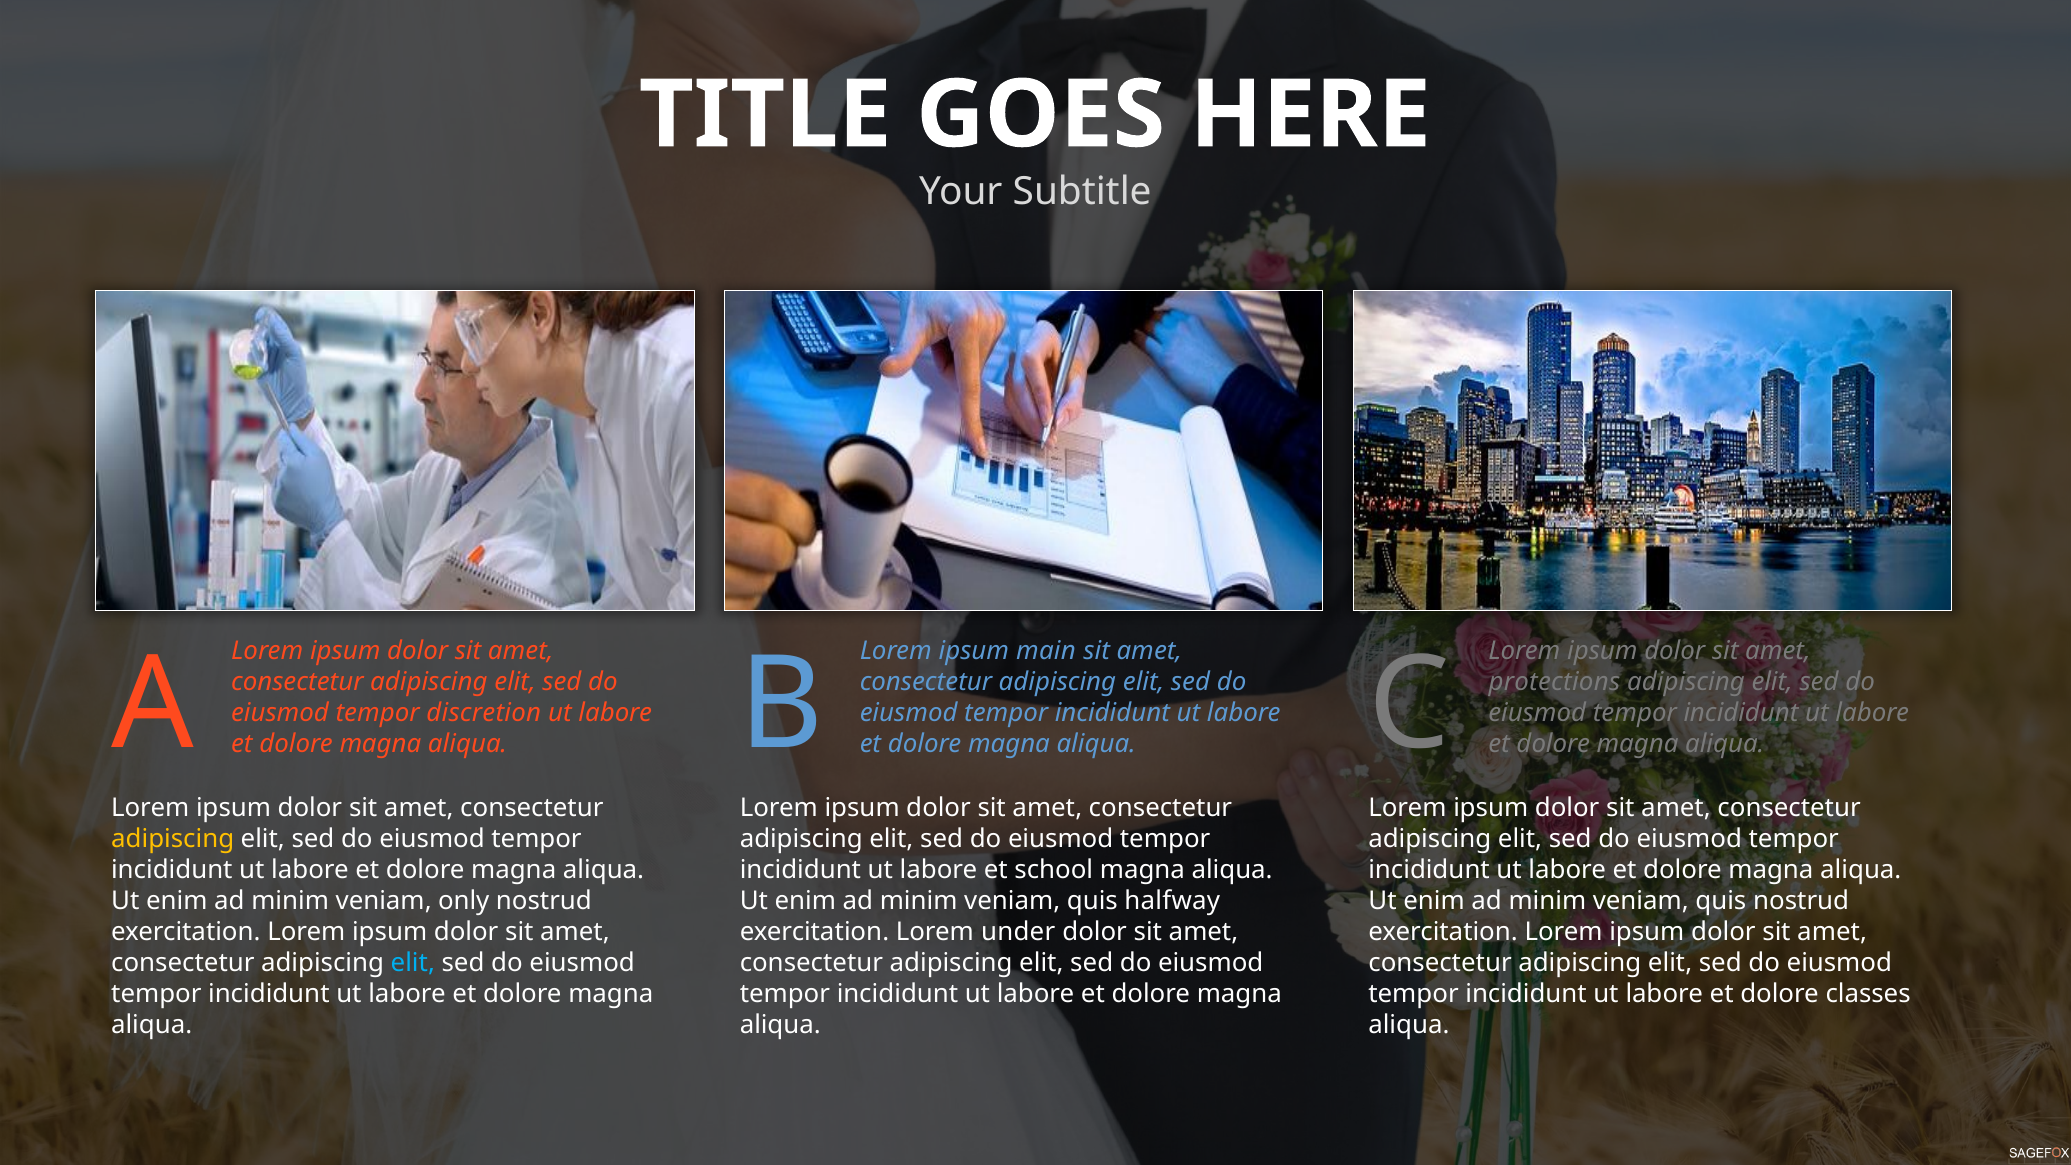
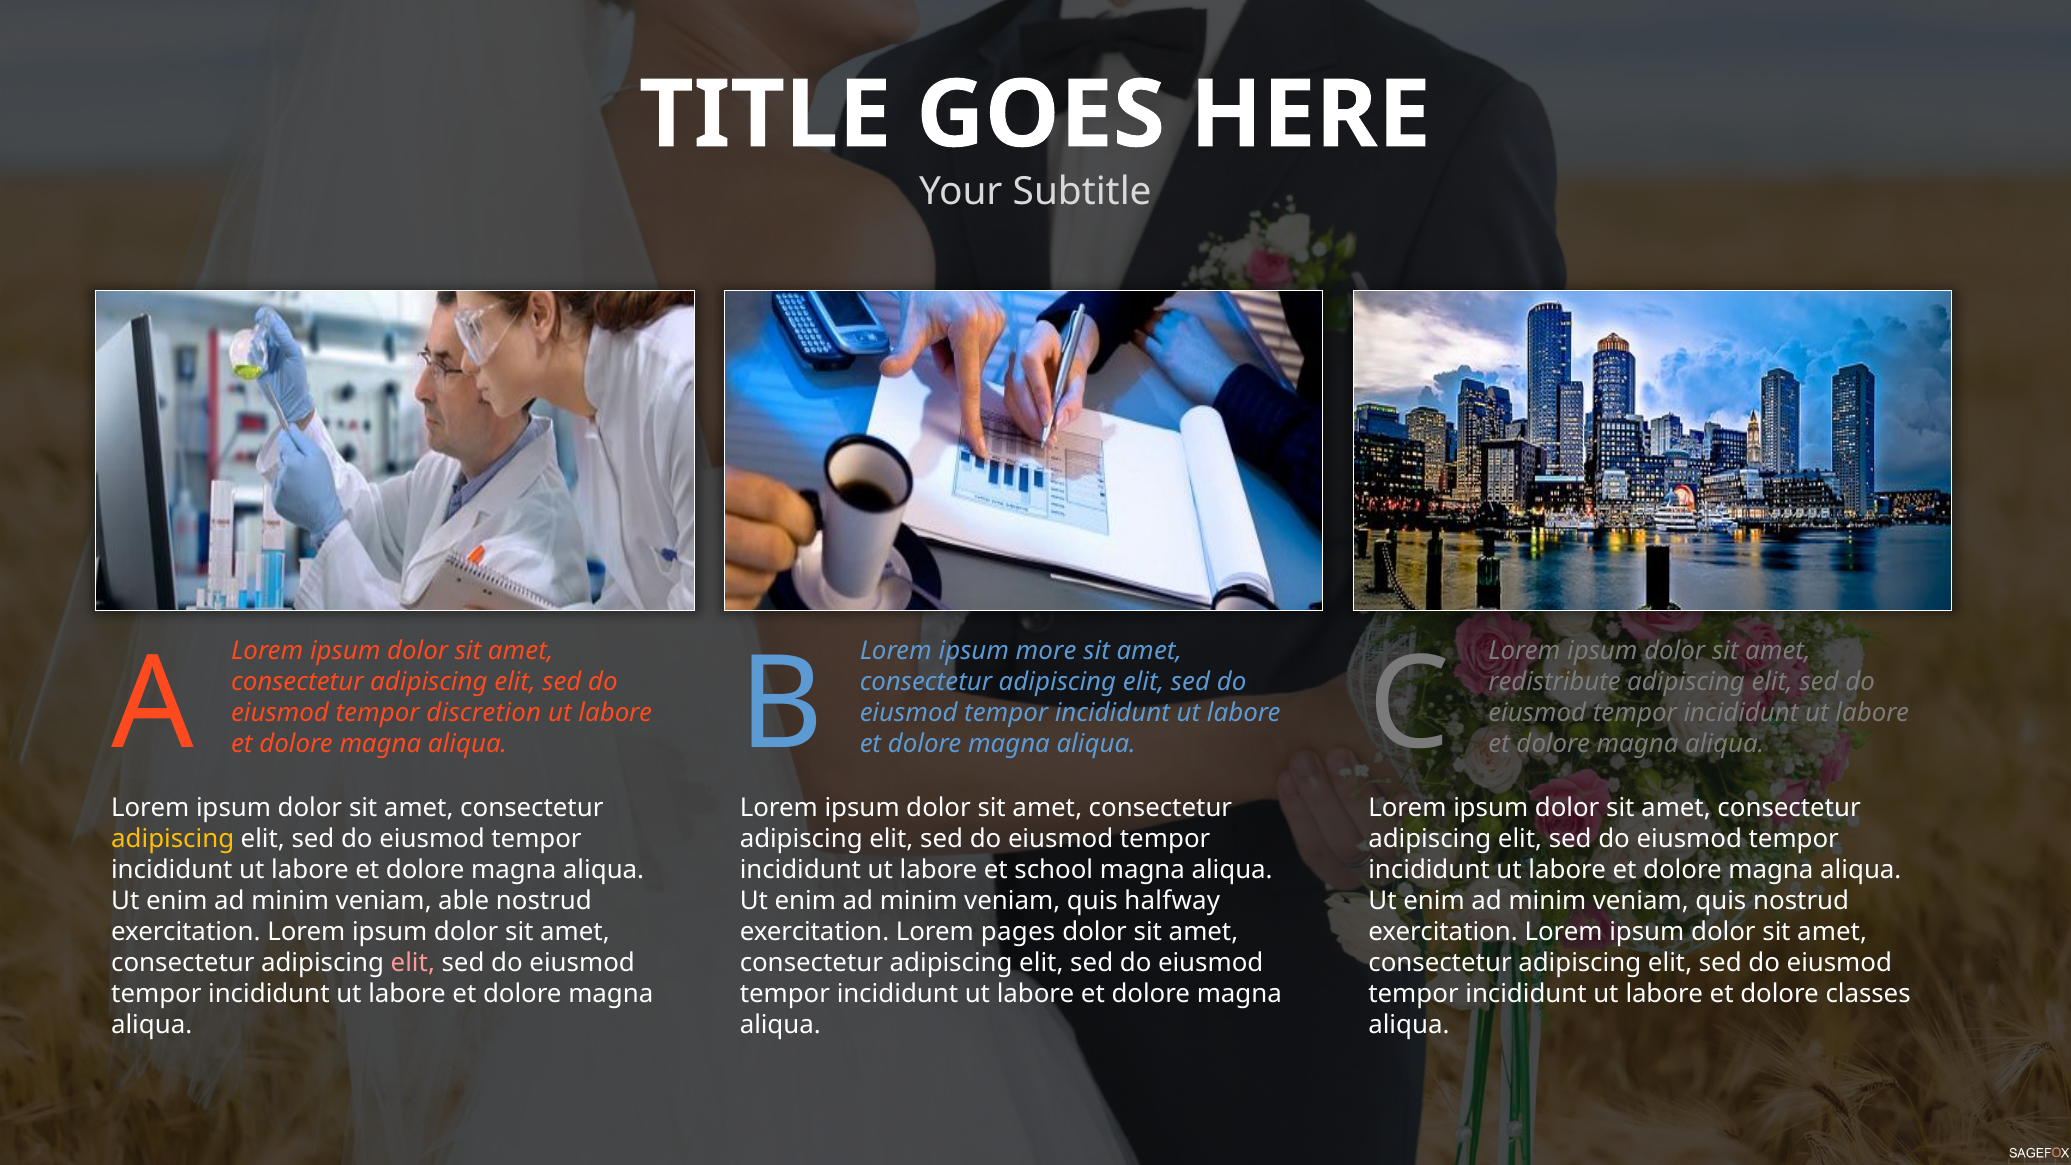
main: main -> more (1046, 651)
protections: protections -> redistribute (1555, 682)
only: only -> able (464, 901)
under: under -> pages (1018, 932)
elit colour: light blue -> pink (413, 963)
